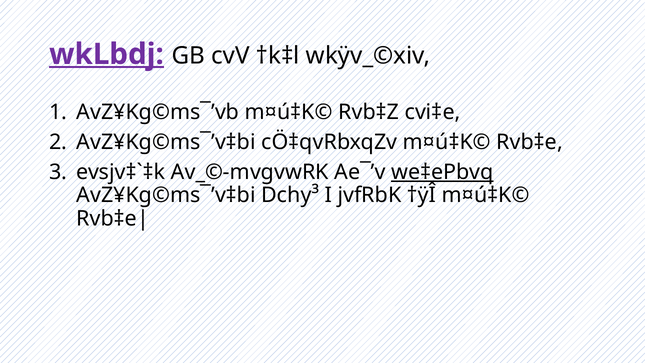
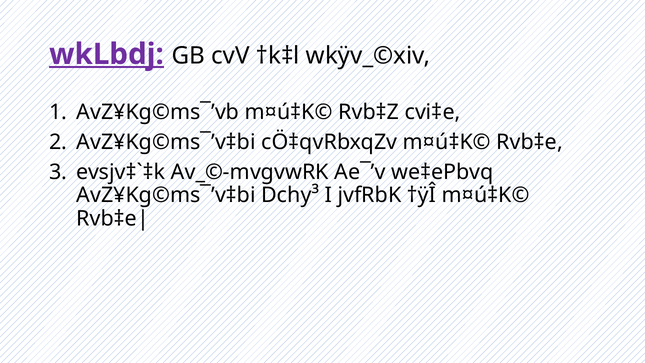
we‡ePbvq underline: present -> none (442, 172)
